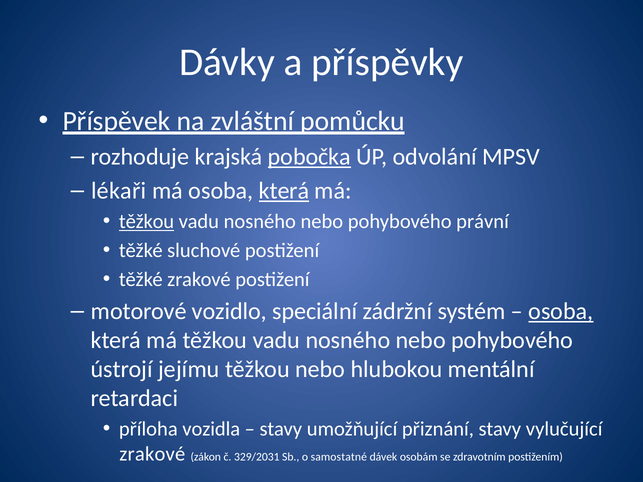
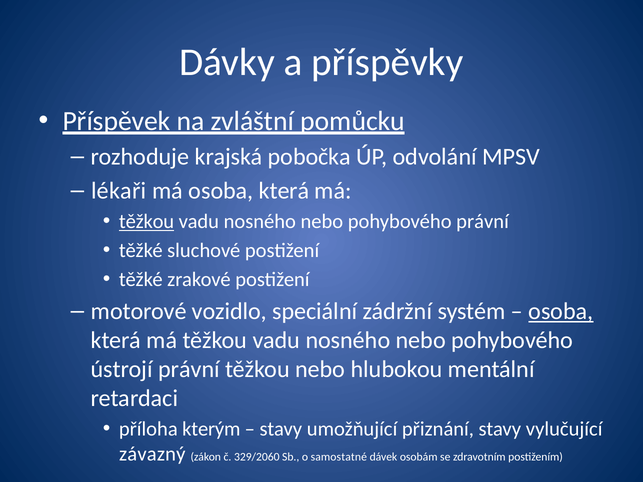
pobočka underline: present -> none (309, 157)
která underline: present -> none (284, 191)
ústrojí jejímu: jejímu -> právní (189, 370)
vozidla: vozidla -> kterým (211, 429)
zrakové: zrakové -> závazný (152, 454)
329/2031: 329/2031 -> 329/2060 (257, 457)
